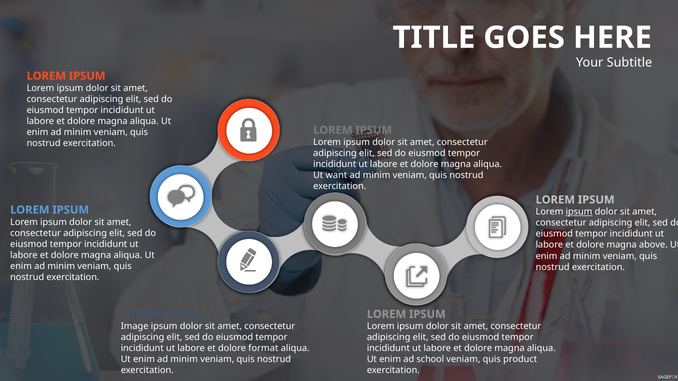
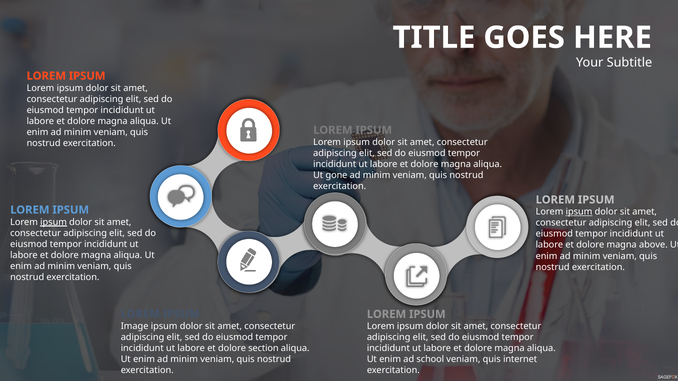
want: want -> gone (337, 175)
ipsum underline: none -> present (54, 222)
format: format -> section (263, 348)
product: product -> internet (520, 360)
